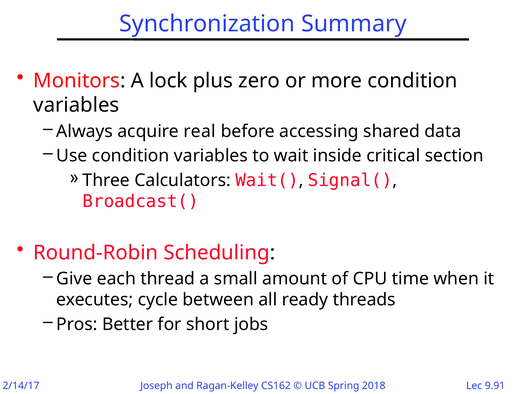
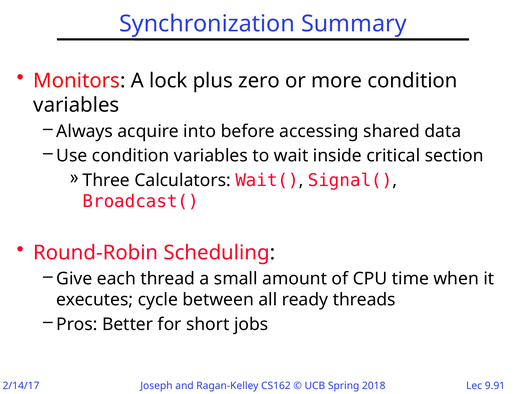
real: real -> into (200, 131)
